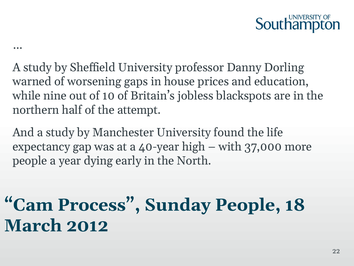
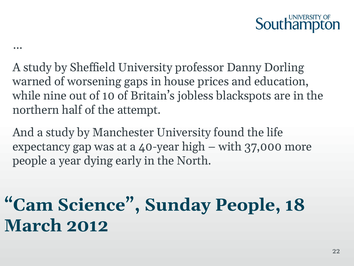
Process: Process -> Science (99, 205)
